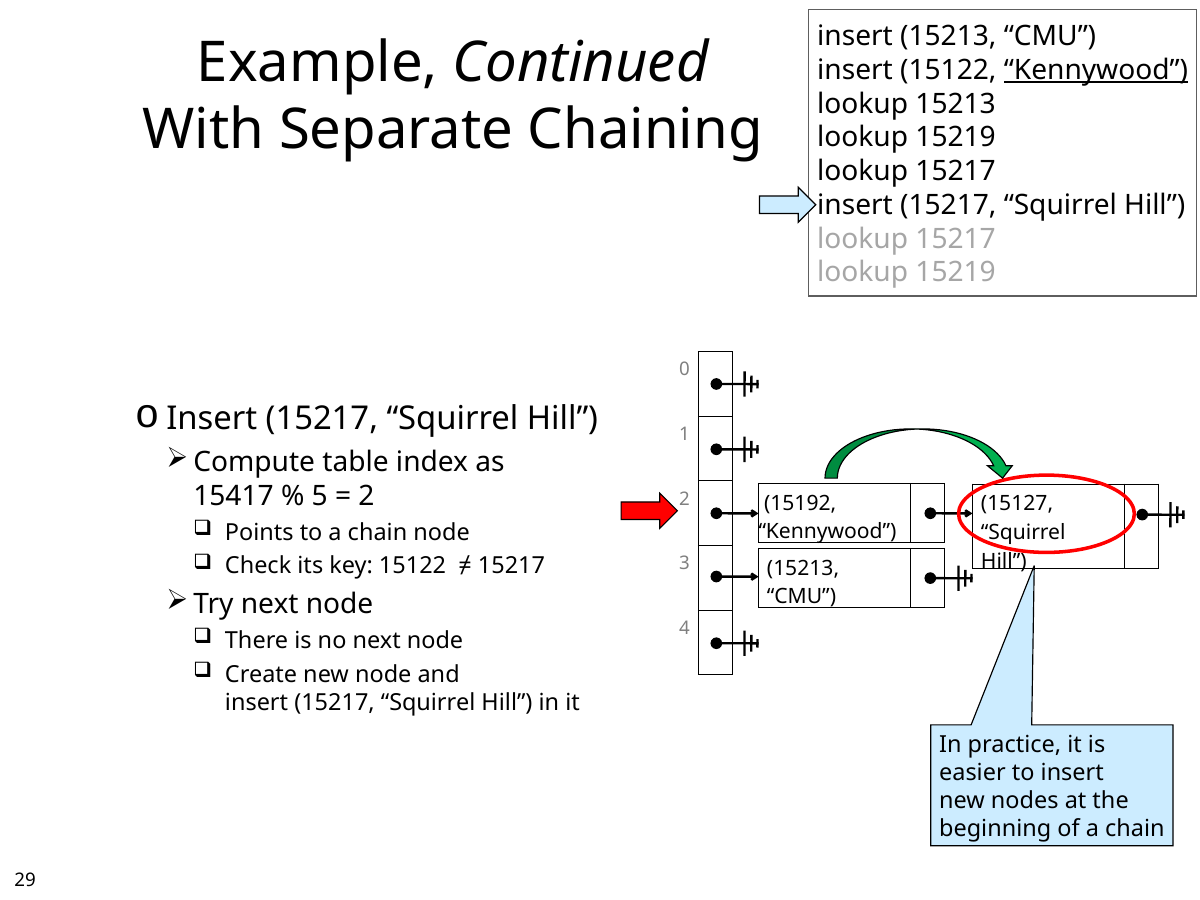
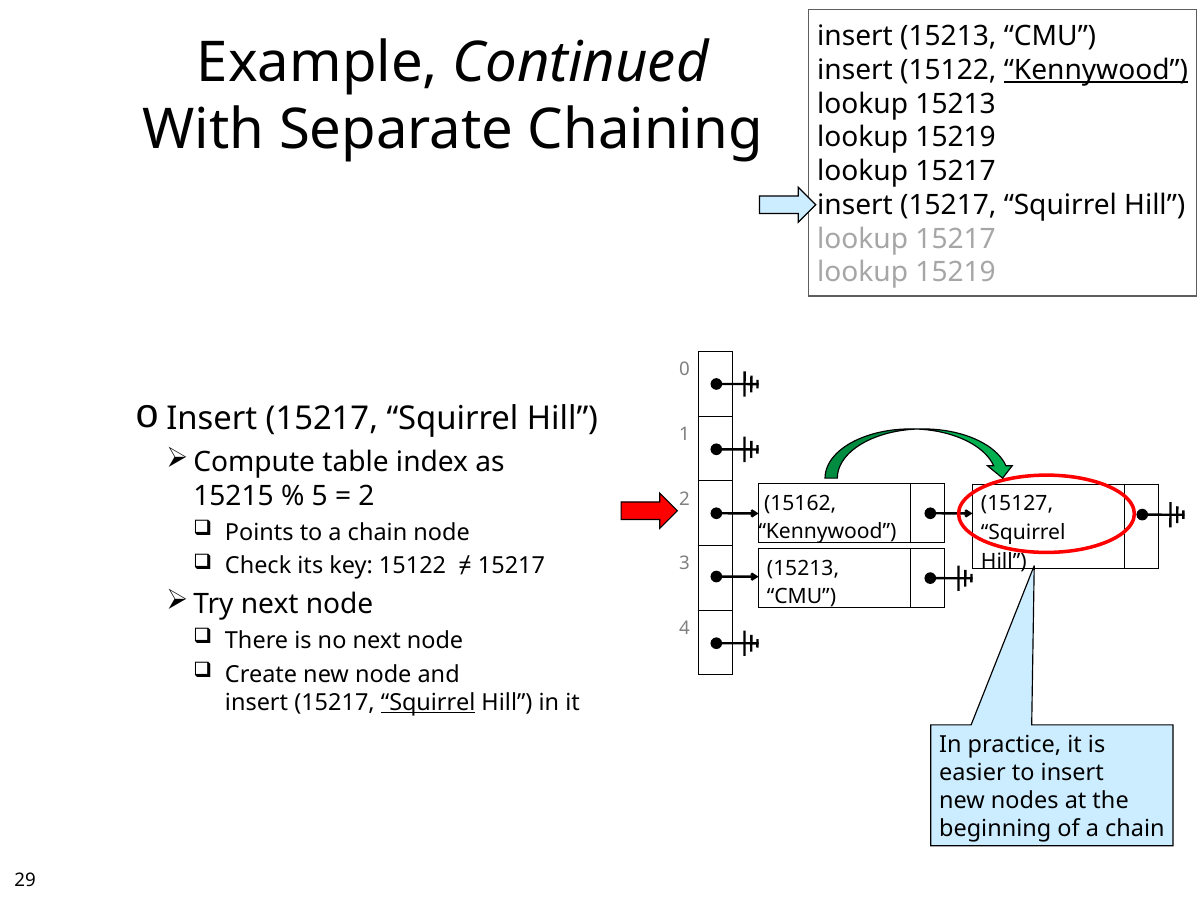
15417: 15417 -> 15215 (234, 496)
15192: 15192 -> 15162 (800, 503)
Squirrel underline: none -> present (428, 703)
